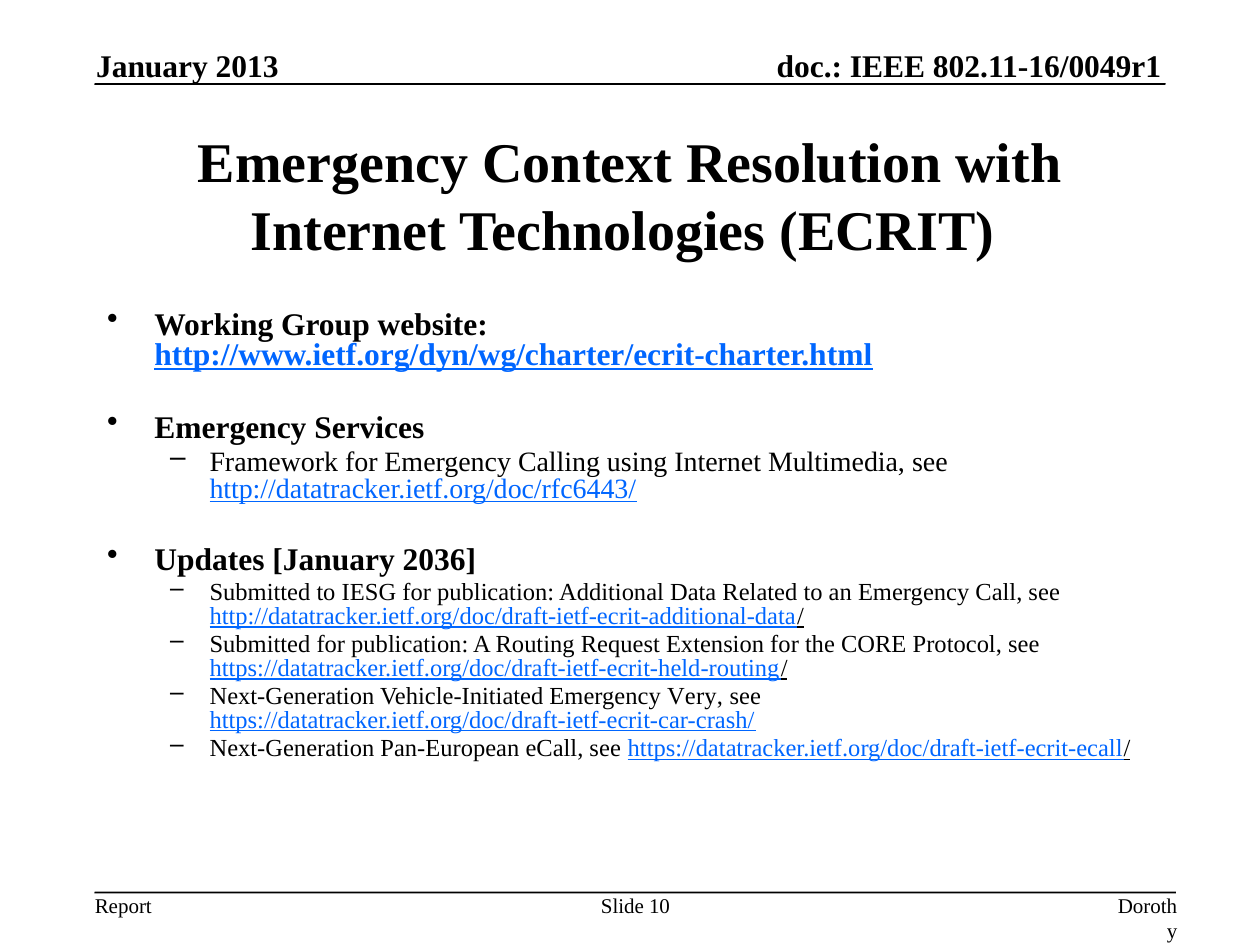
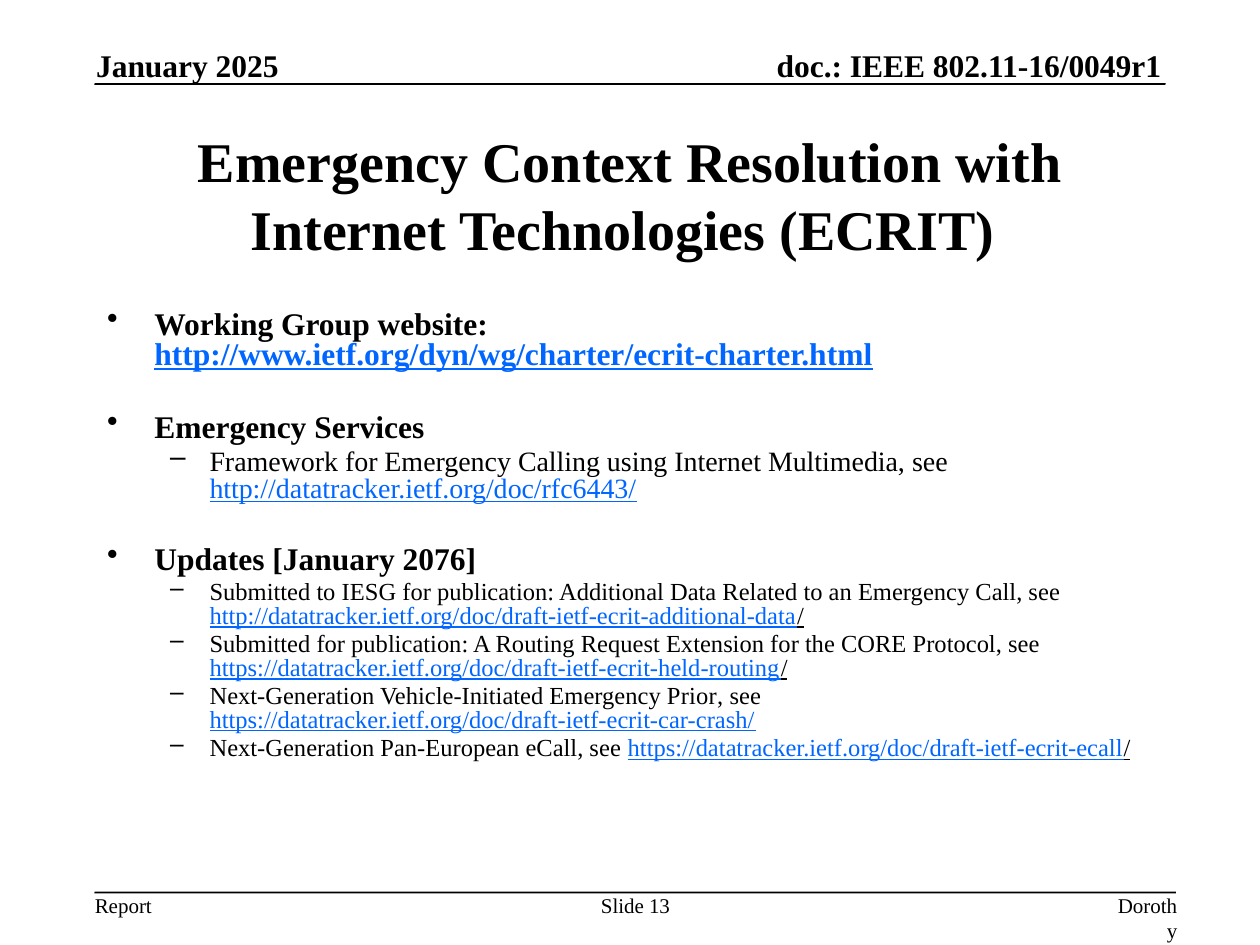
2013: 2013 -> 2025 (247, 67)
2036: 2036 -> 2076 (439, 560)
Very: Very -> Prior (695, 696)
10: 10 -> 13 (659, 906)
